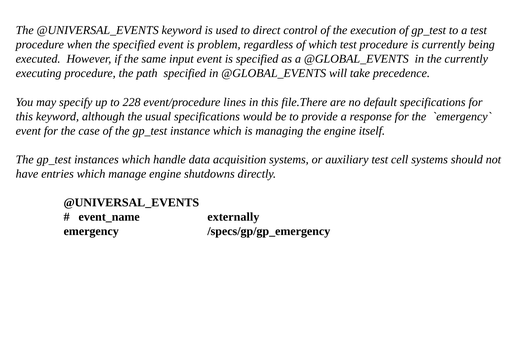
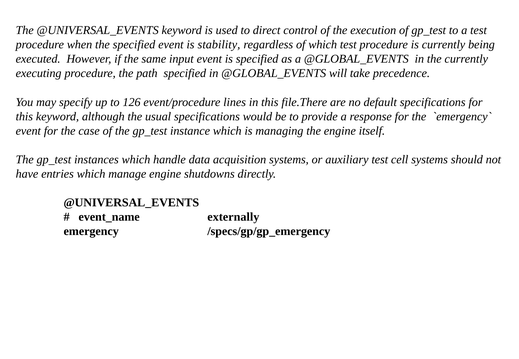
problem: problem -> stability (219, 45)
228: 228 -> 126 (132, 102)
